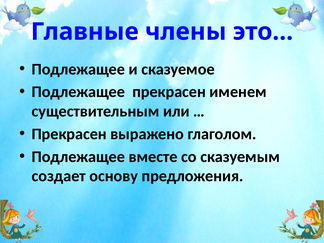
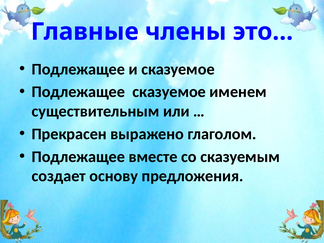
Подлежащее прекрасен: прекрасен -> сказуемое (169, 92)
